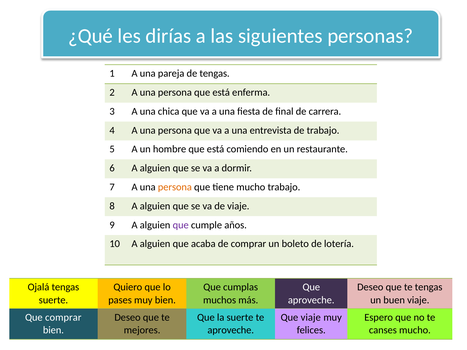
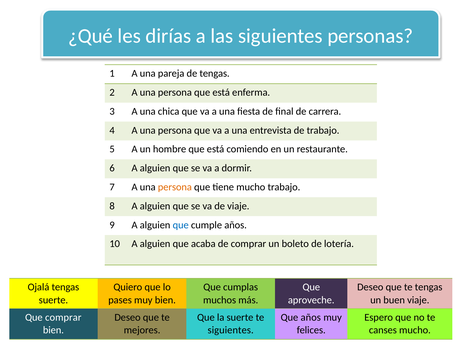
que colour: purple -> blue (181, 225)
Que viaje: viaje -> años (311, 318)
aproveche: aproveche -> siguientes (231, 330)
